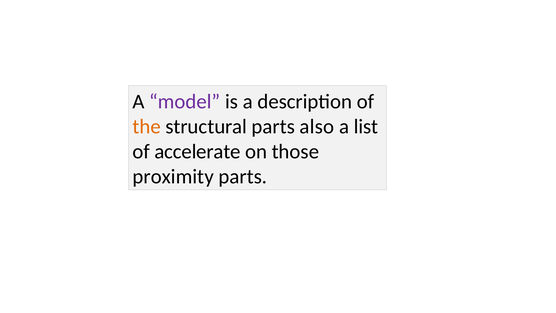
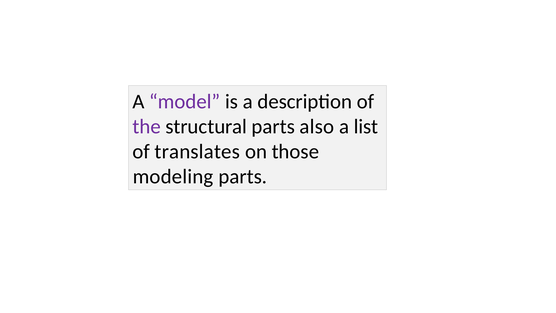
the colour: orange -> purple (147, 127)
accelerate: accelerate -> translates (197, 152)
proximity: proximity -> modeling (173, 177)
